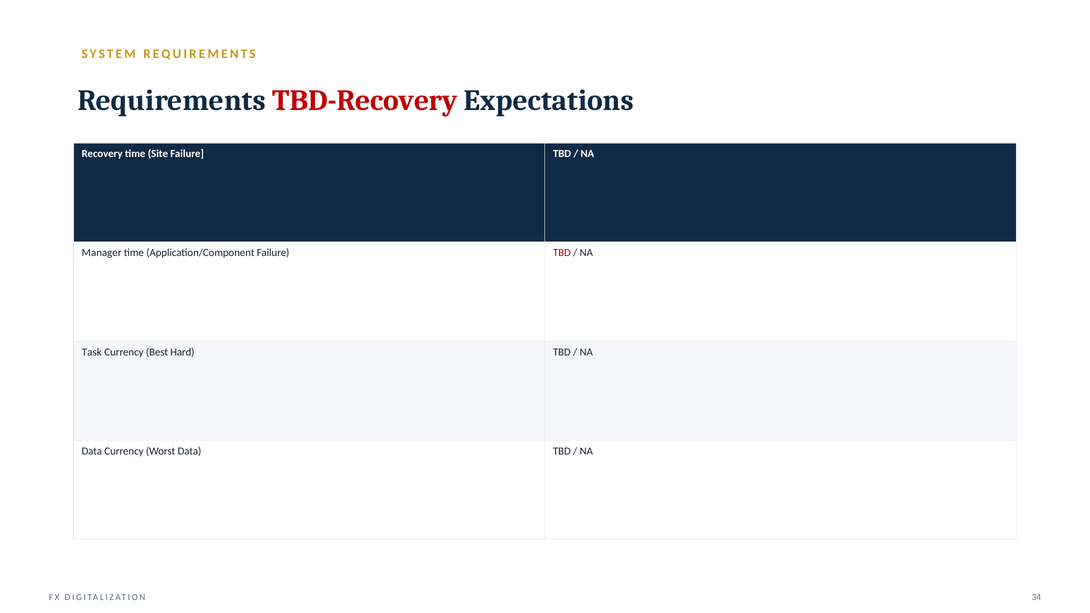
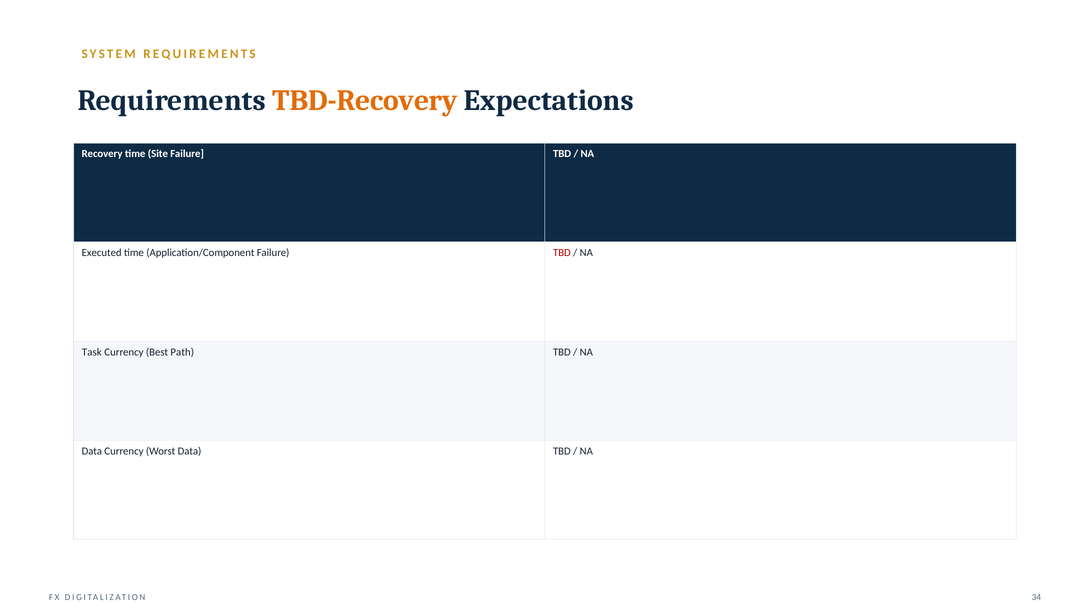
TBD-Recovery colour: red -> orange (365, 101)
Manager: Manager -> Executed (102, 253)
Hard: Hard -> Path (182, 352)
